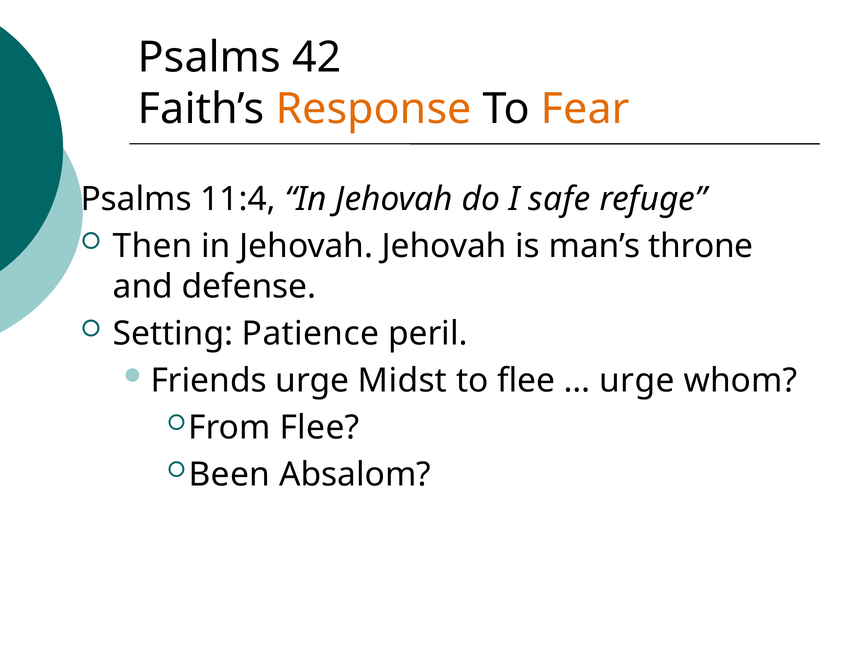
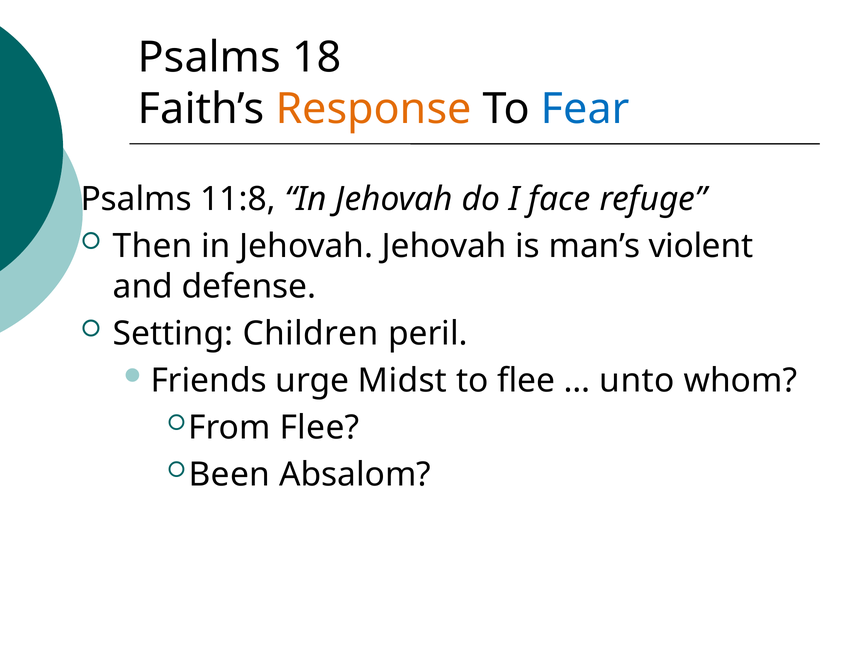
42: 42 -> 18 (317, 57)
Fear colour: orange -> blue (585, 109)
11:4: 11:4 -> 11:8 (238, 199)
safe: safe -> face (559, 199)
throne: throne -> violent (701, 246)
Patience: Patience -> Children (310, 334)
urge: urge -> unto (637, 381)
